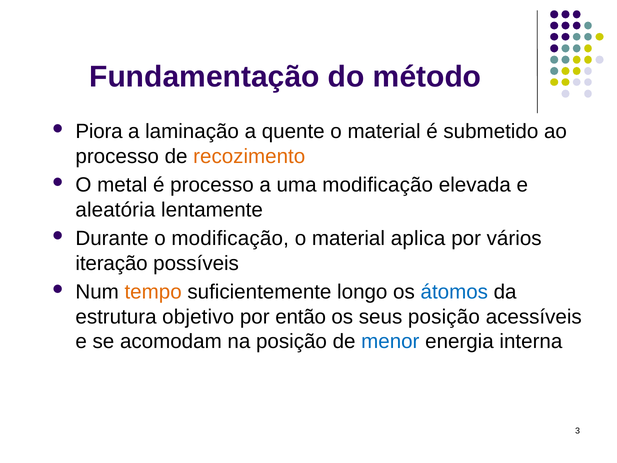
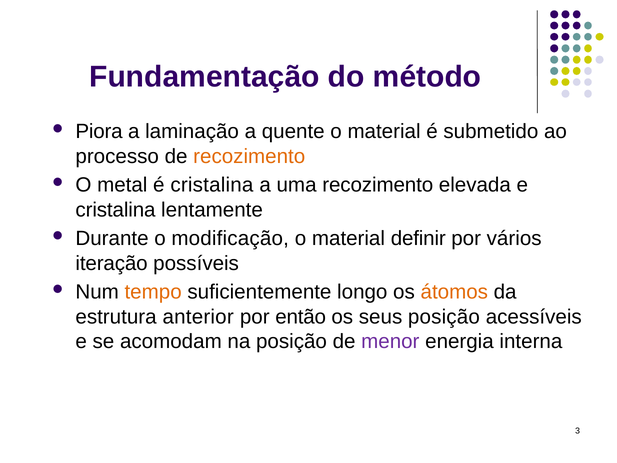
é processo: processo -> cristalina (212, 185)
uma modificação: modificação -> recozimento (378, 185)
aleatória: aleatória -> cristalina (116, 210)
aplica: aplica -> definir (418, 239)
átomos colour: blue -> orange (454, 292)
objetivo: objetivo -> anterior (198, 317)
menor colour: blue -> purple (390, 341)
